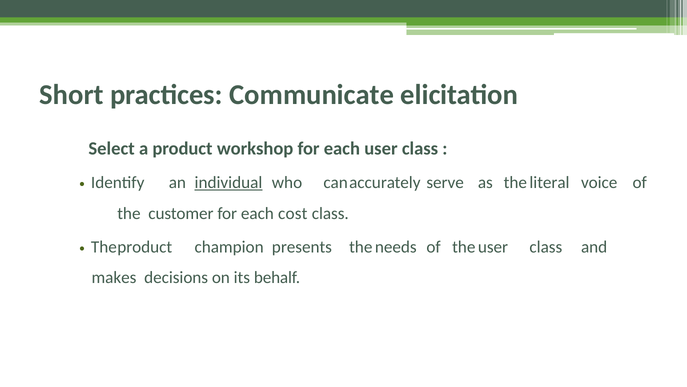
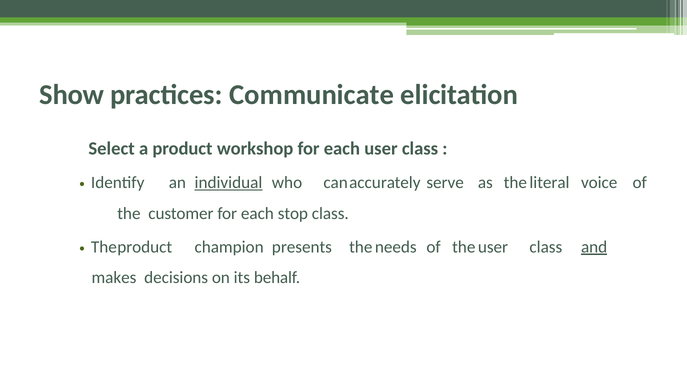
Short: Short -> Show (72, 95)
cost: cost -> stop (293, 213)
and underline: none -> present (594, 246)
